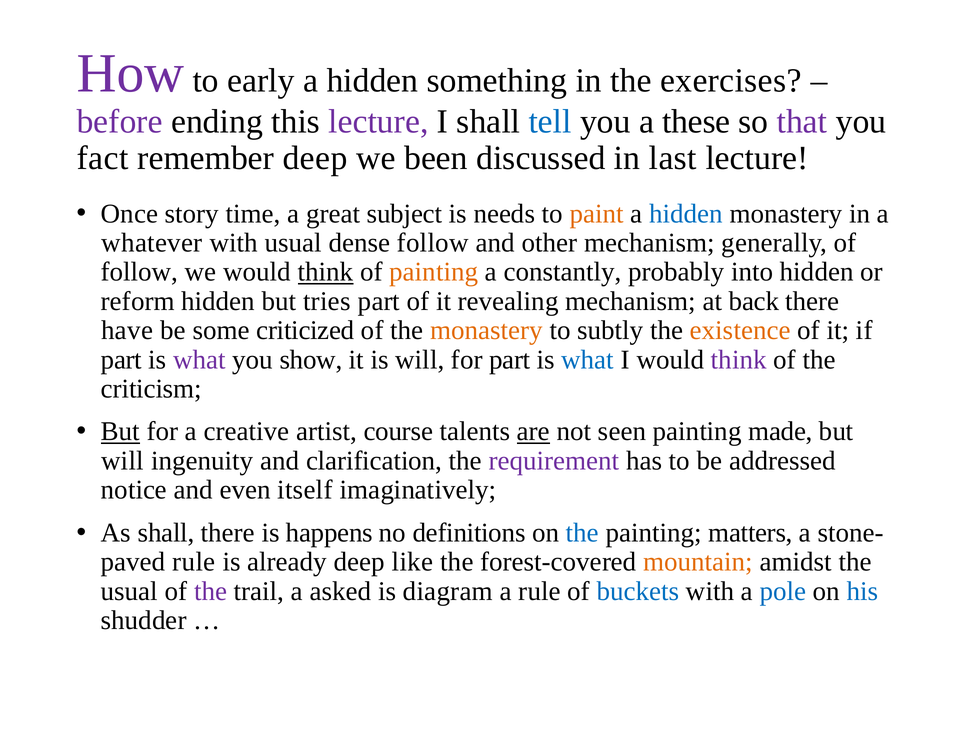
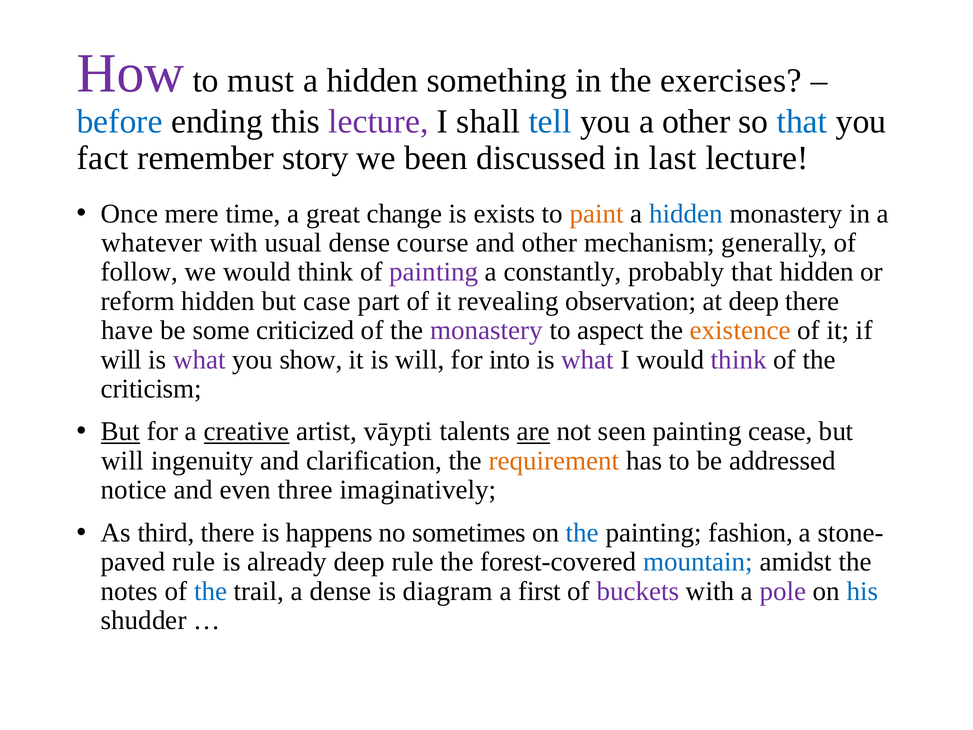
early: early -> must (261, 80)
before colour: purple -> blue (120, 122)
a these: these -> other (696, 122)
that colour: purple -> blue (802, 122)
remember deep: deep -> story (315, 158)
story: story -> mere (192, 214)
subject: subject -> change (404, 214)
needs: needs -> exists (504, 214)
dense follow: follow -> course (433, 243)
think underline: present -> none (326, 272)
painting colour: orange -> purple (434, 272)
probably into: into -> that (752, 272)
tries: tries -> case (327, 301)
revealing mechanism: mechanism -> observation (631, 301)
at back: back -> deep (754, 301)
monastery colour: orange -> purple (486, 330)
subtly: subtly -> aspect (610, 330)
part: part -> will (121, 360)
for part: part -> into (510, 360)
what colour: blue -> purple (588, 360)
creative underline: none -> present (247, 431)
course: course -> vāypti (398, 431)
made: made -> cease (780, 431)
requirement colour: purple -> orange (554, 461)
itself: itself -> three (305, 490)
As shall: shall -> third (166, 533)
definitions: definitions -> sometimes (469, 533)
matters: matters -> fashion (751, 533)
deep like: like -> rule (413, 562)
mountain colour: orange -> blue (698, 562)
usual: usual -> notes (129, 591)
the colour: purple -> blue (211, 591)
a asked: asked -> dense (340, 591)
a rule: rule -> first (540, 591)
buckets colour: blue -> purple (638, 591)
pole colour: blue -> purple (783, 591)
